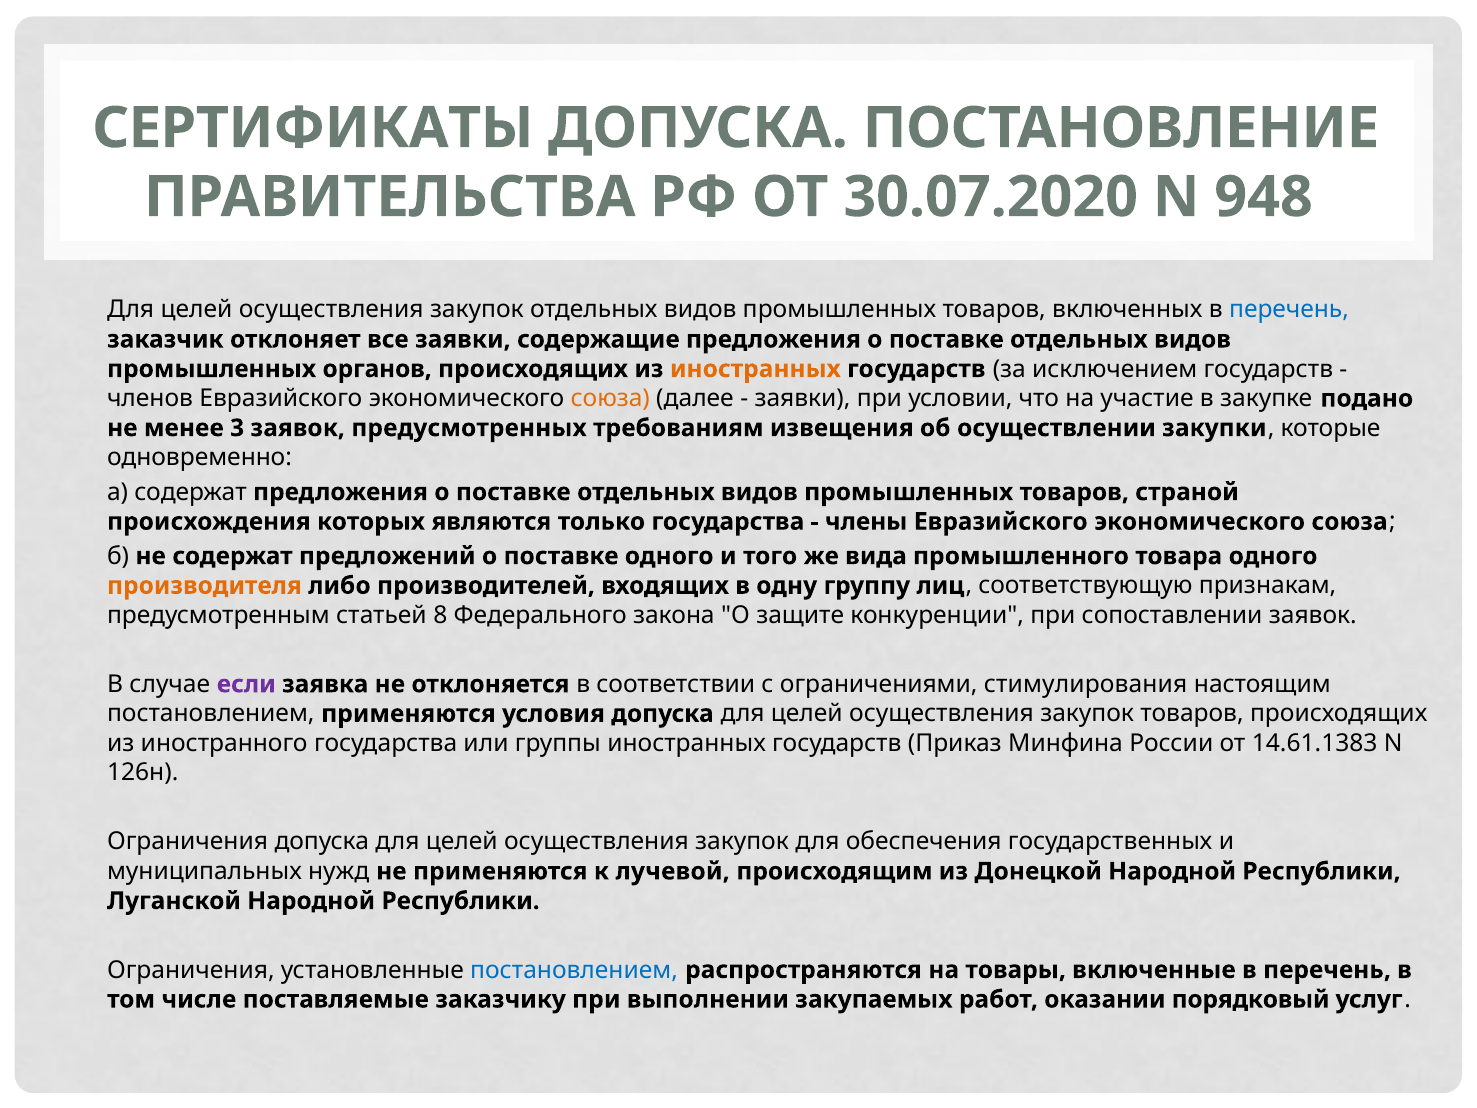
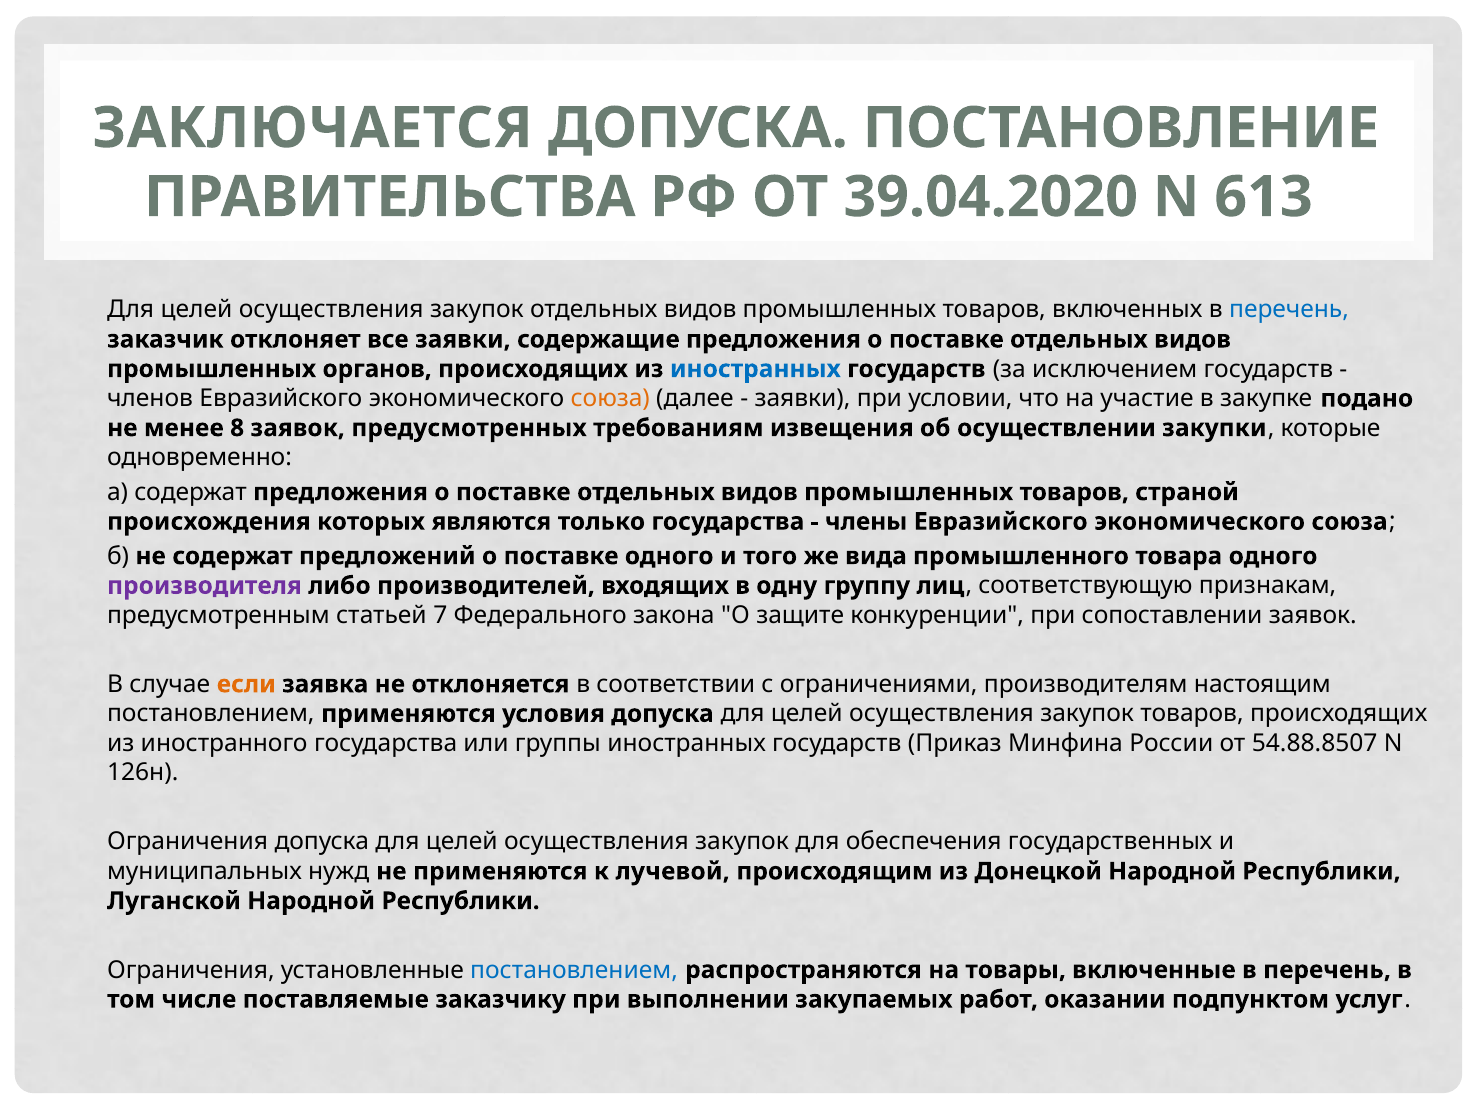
СЕРТИФИКАТЫ: СЕРТИФИКАТЫ -> ЗАКЛЮЧАЕТСЯ (312, 128)
30.07.2020: 30.07.2020 -> 39.04.2020 (991, 197)
948: 948 -> 613 (1264, 197)
иностранных colour: orange -> blue (755, 369)
3: 3 -> 8 (237, 428)
производителя colour: orange -> purple (204, 586)
8: 8 -> 7 (440, 615)
если colour: purple -> orange (246, 684)
стимулирования: стимулирования -> производителям (1086, 684)
14.61.1383: 14.61.1383 -> 54.88.8507 (1315, 743)
порядковый: порядковый -> подпунктом (1250, 999)
